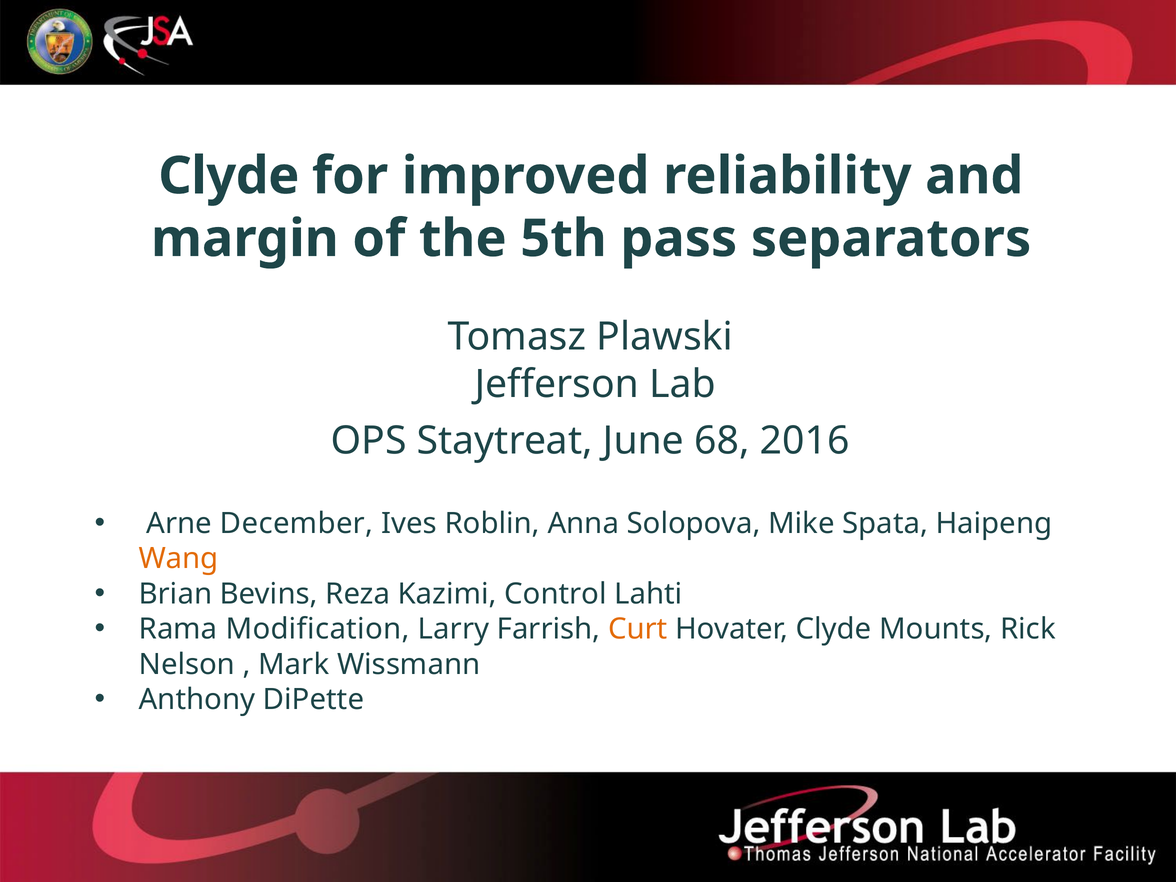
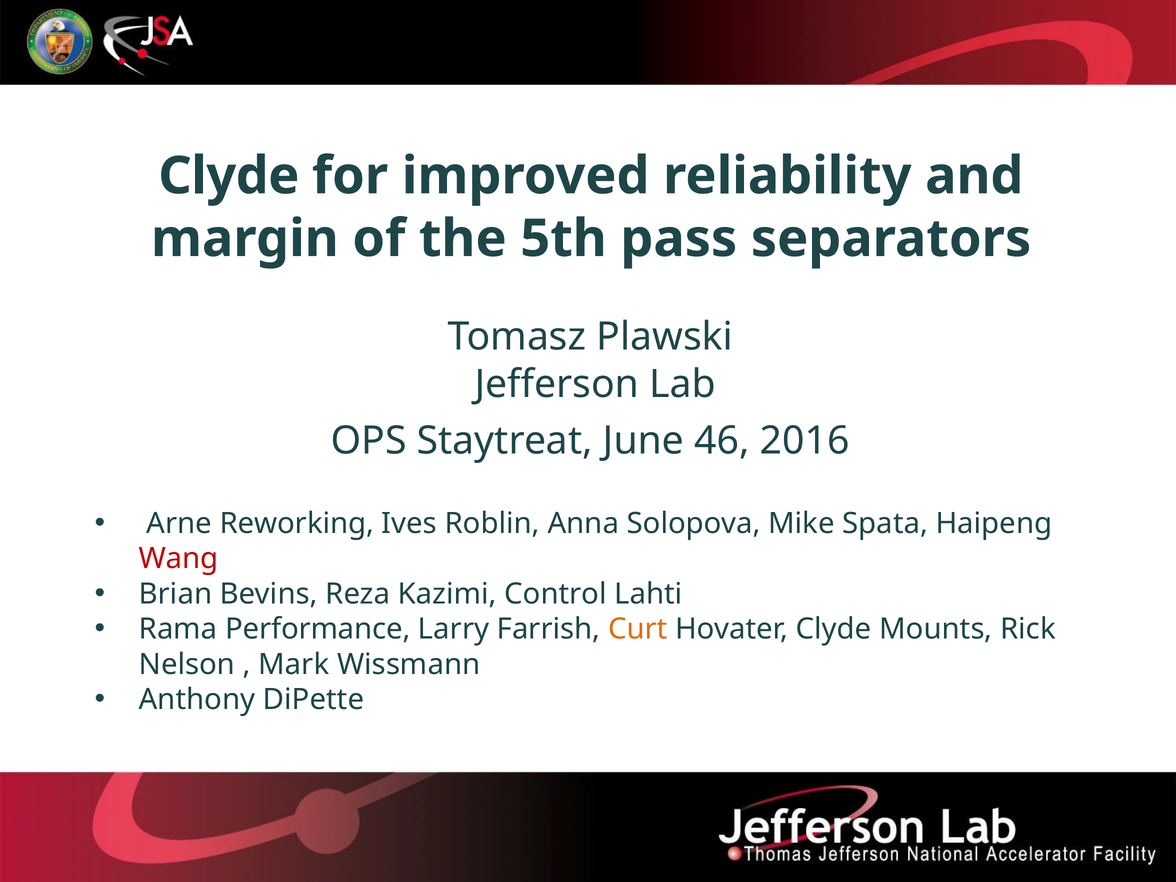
68: 68 -> 46 (722, 441)
December: December -> Reworking (297, 523)
Wang colour: orange -> red (179, 559)
Modification: Modification -> Performance (318, 629)
